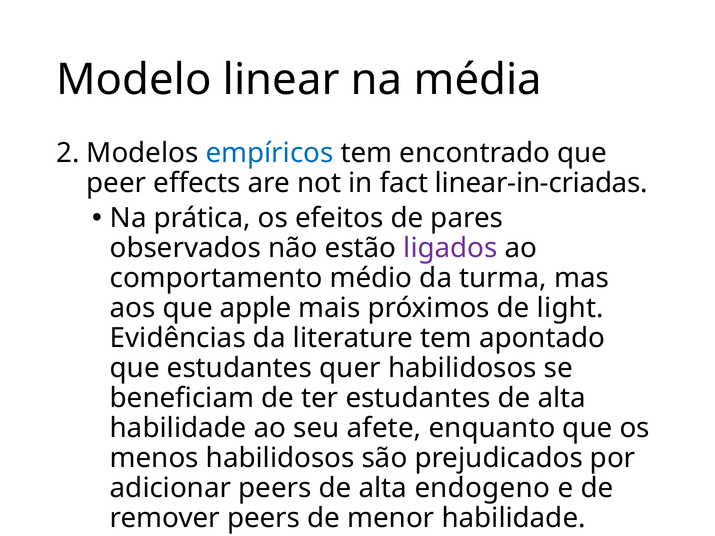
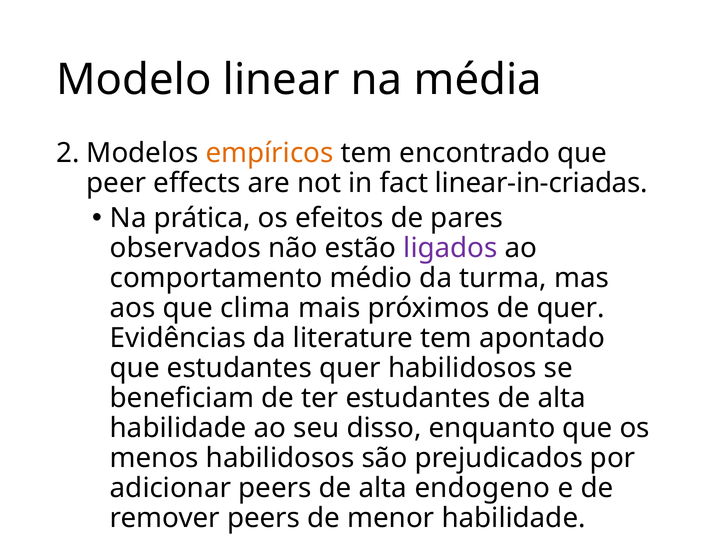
empíricos colour: blue -> orange (270, 153)
apple: apple -> clima (255, 308)
de light: light -> quer (571, 308)
afete: afete -> disso (384, 428)
